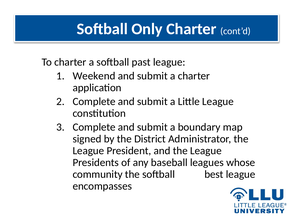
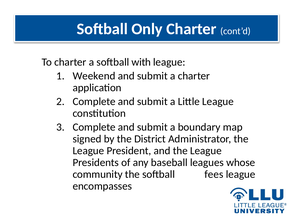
past: past -> with (141, 62)
best: best -> fees (214, 174)
